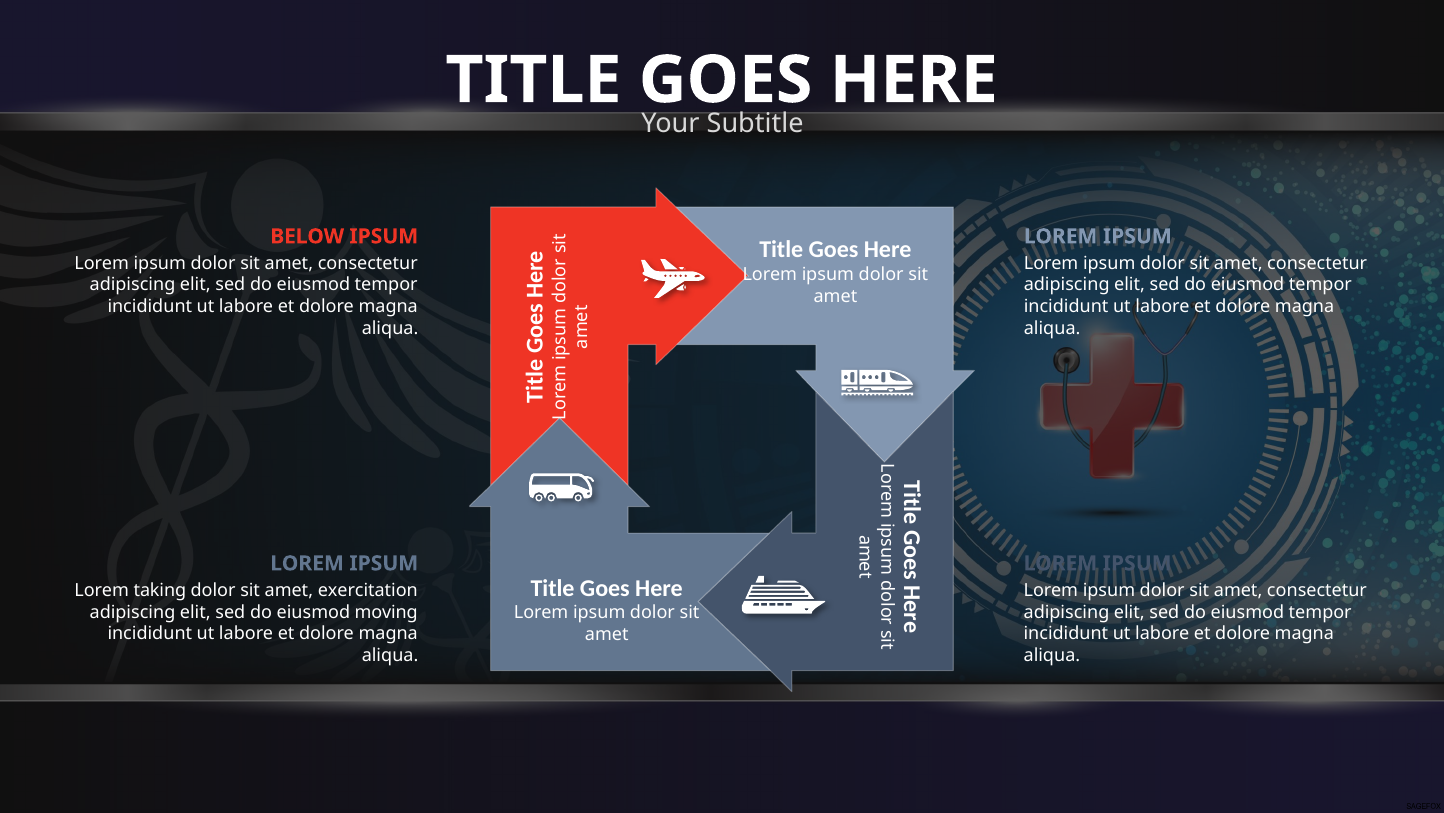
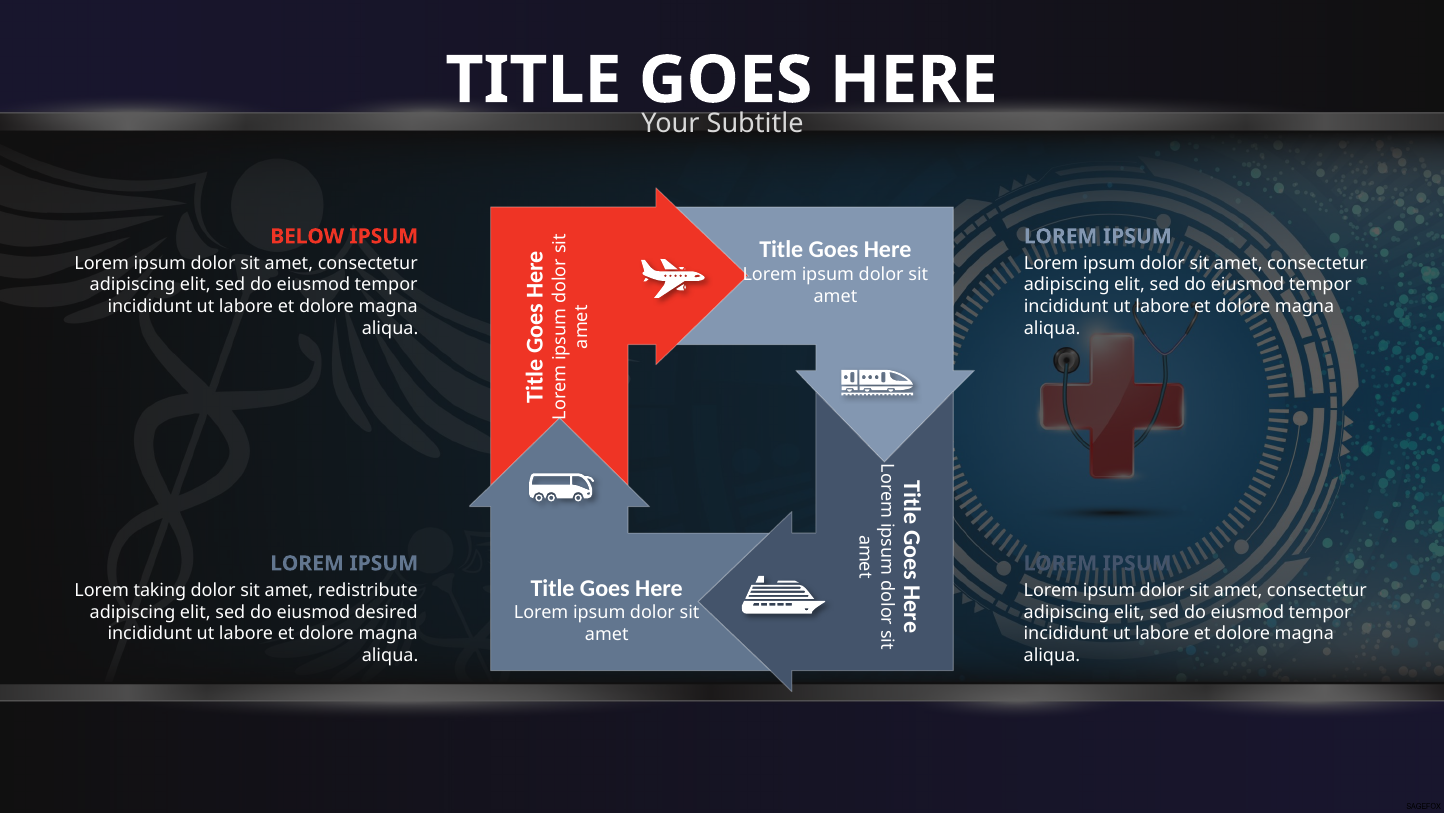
exercitation: exercitation -> redistribute (368, 590)
moving: moving -> desired (386, 611)
